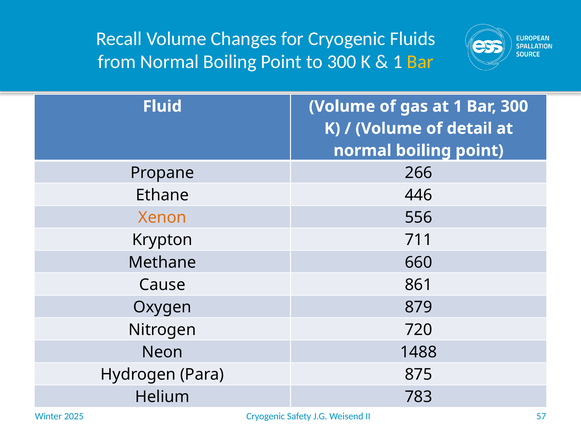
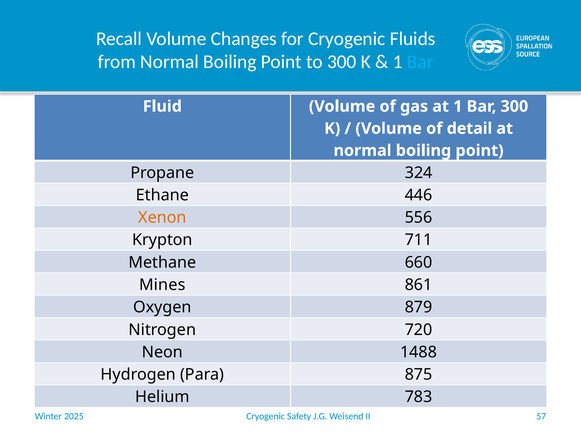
Bar colour: yellow -> light blue (420, 62)
266: 266 -> 324 (419, 173)
Cause: Cause -> Mines (162, 285)
